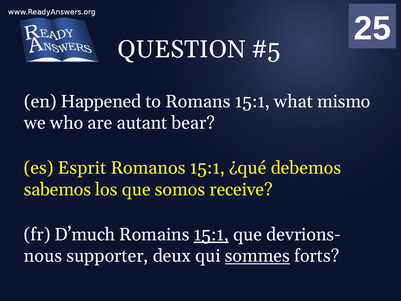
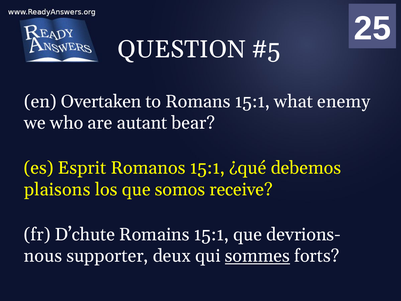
Happened: Happened -> Overtaken (101, 101)
mismo: mismo -> enemy (344, 101)
sabemos: sabemos -> plaisons (57, 189)
D’much: D’much -> D’chute (85, 234)
15:1 underline: present -> none (211, 234)
